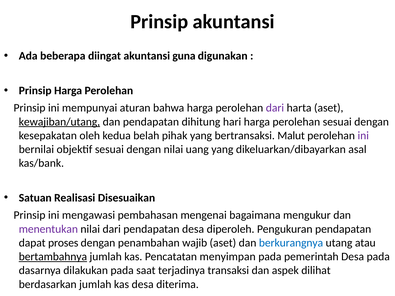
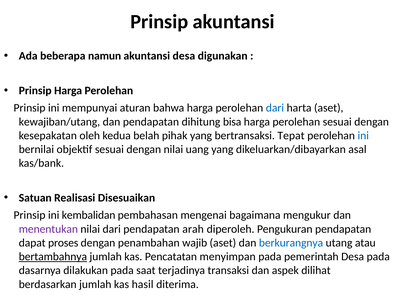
diingat: diingat -> namun (105, 56)
akuntansi guna: guna -> desa (184, 56)
dari colour: purple -> blue (275, 108)
kewajiban/utang underline: present -> none (59, 122)
hari: hari -> bisa (232, 122)
Malut: Malut -> Tepat (291, 136)
ini colour: purple -> blue (363, 136)
mengawasi: mengawasi -> kembalidan (89, 215)
pendapatan desa: desa -> arah (193, 229)
kas desa: desa -> hasil (143, 284)
